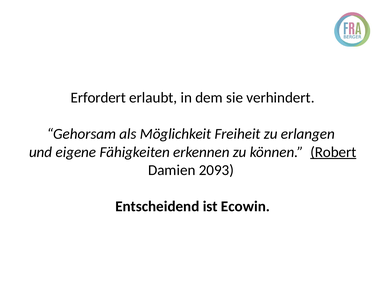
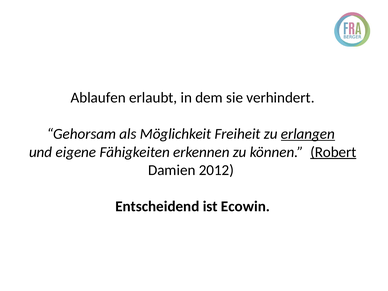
Erfordert: Erfordert -> Ablaufen (98, 98)
erlangen underline: none -> present (308, 134)
2093: 2093 -> 2012 (216, 170)
